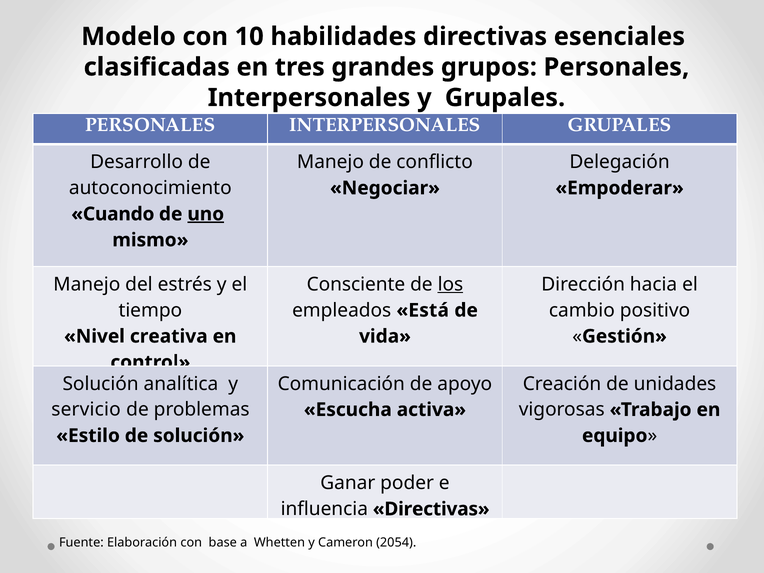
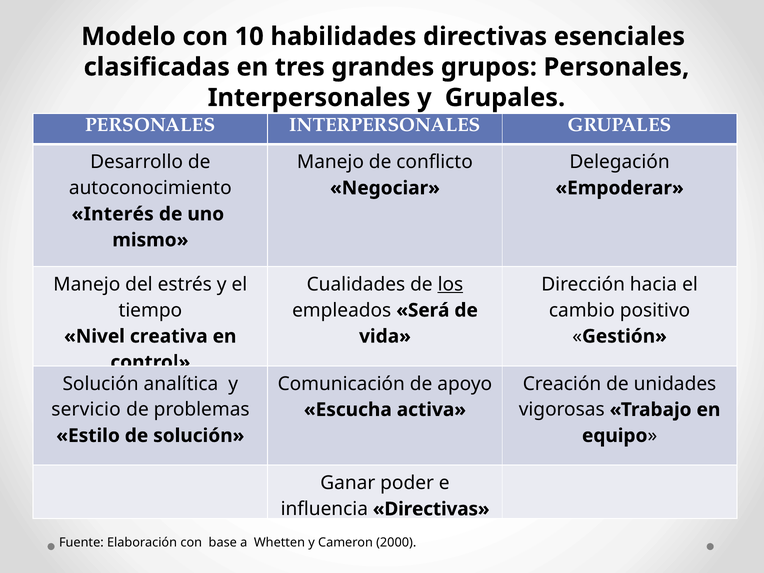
Cuando: Cuando -> Interés (113, 214)
uno underline: present -> none (206, 214)
Consciente: Consciente -> Cualidades (356, 284)
Está: Está -> Será (423, 310)
2054: 2054 -> 2000 (396, 542)
